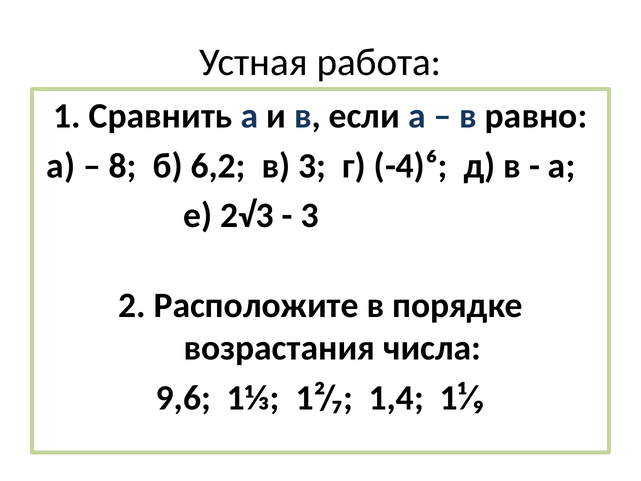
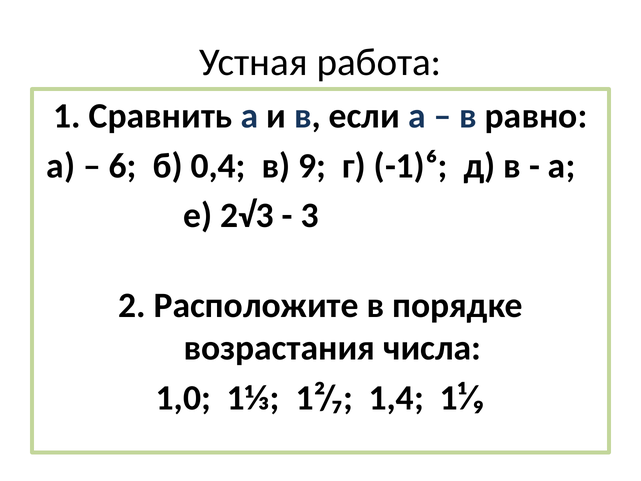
8: 8 -> 6 (123, 166)
6,2: 6,2 -> 0,4 (218, 166)
в 3: 3 -> 9 (312, 166)
-4)⁶: -4)⁶ -> -1)⁶ (411, 166)
9,6: 9,6 -> 1,0 (183, 398)
